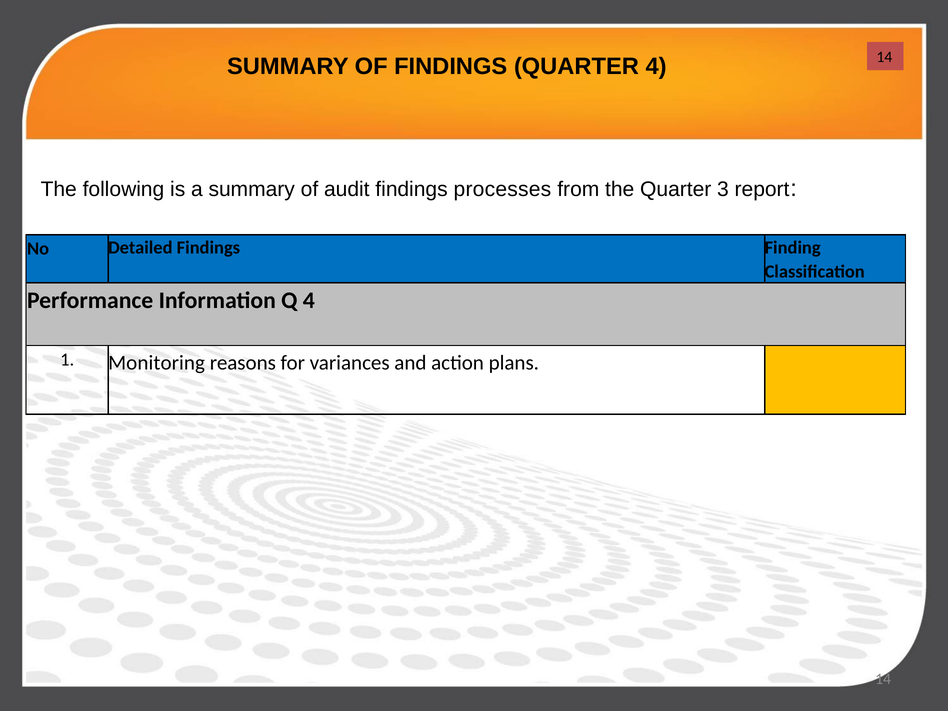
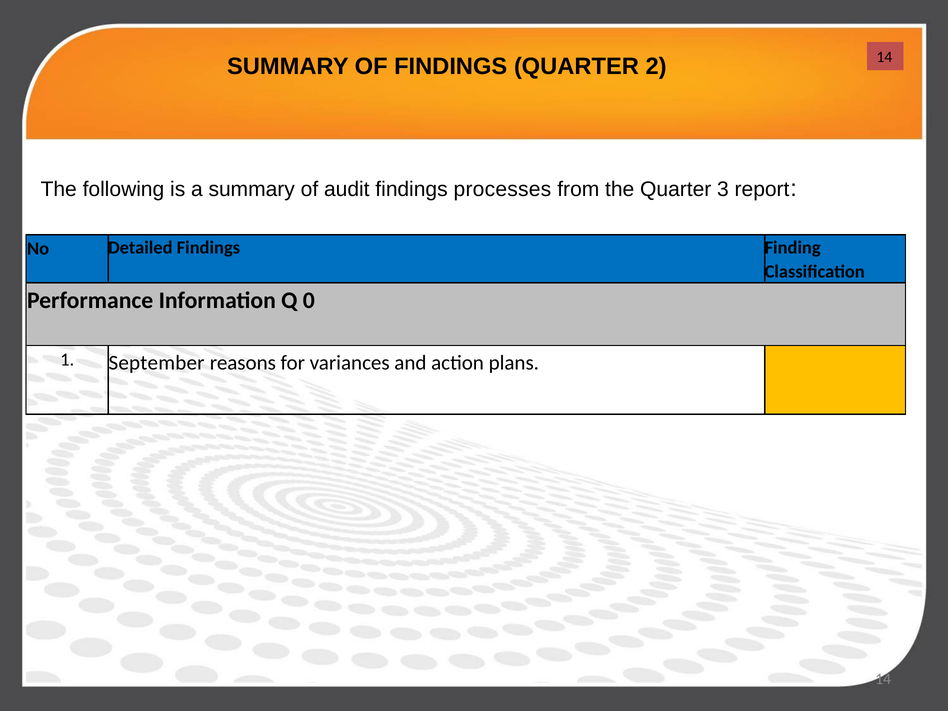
QUARTER 4: 4 -> 2 (656, 66)
Q 4: 4 -> 0 (309, 301)
Monitoring: Monitoring -> September (157, 363)
